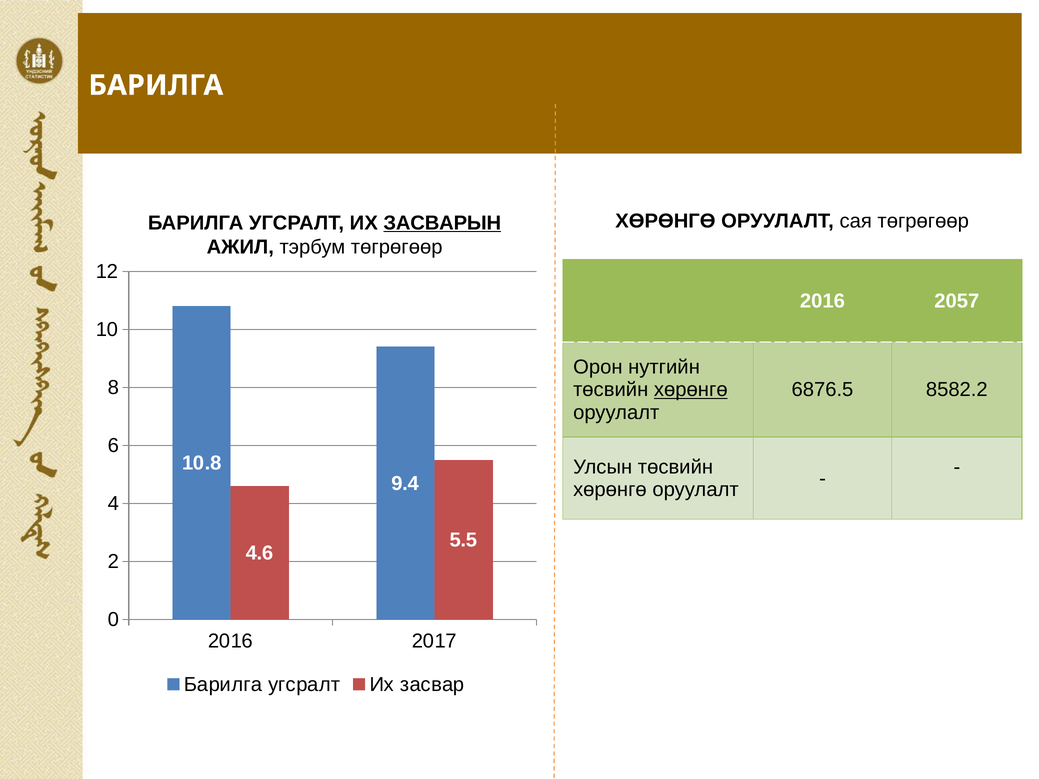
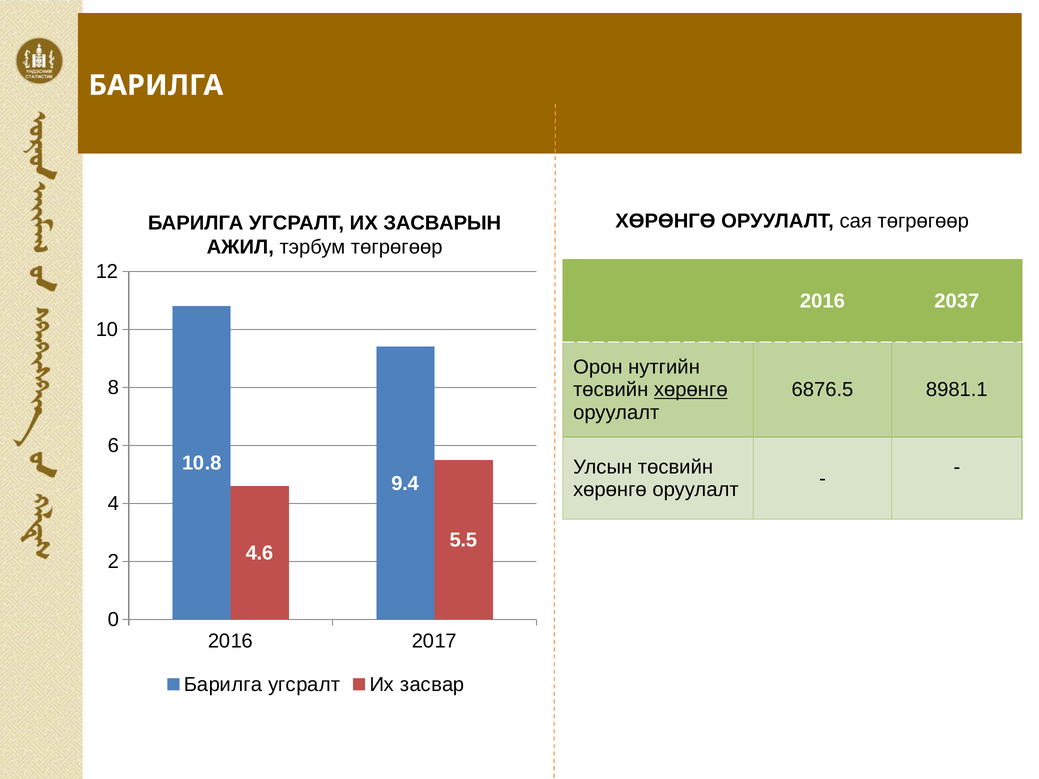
ЗАСВАРЫН underline: present -> none (442, 223)
2057: 2057 -> 2037 (957, 301)
8582.2: 8582.2 -> 8981.1 (957, 390)
